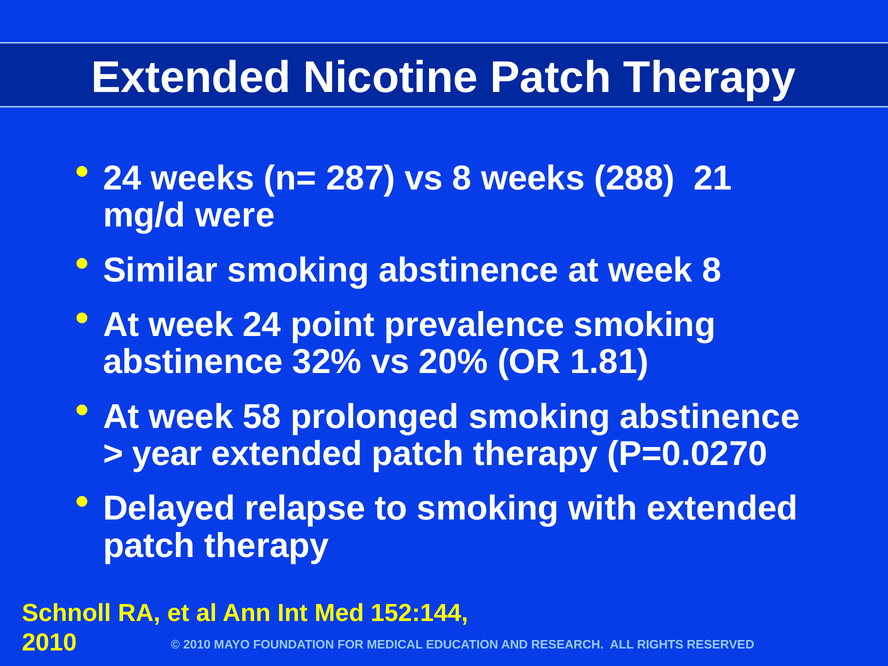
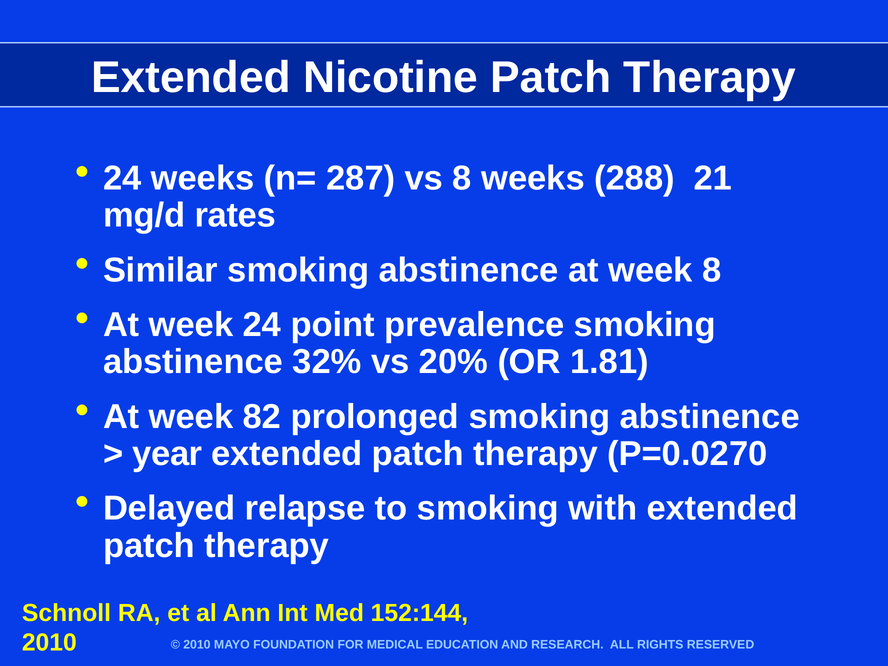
were: were -> rates (235, 216)
58: 58 -> 82 (262, 417)
